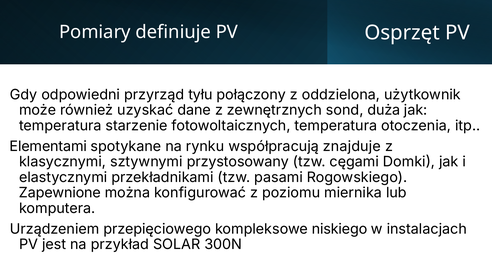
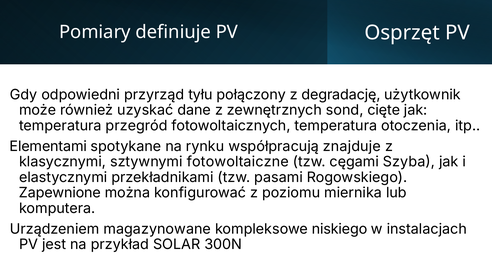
oddzielona: oddzielona -> degradację (341, 95)
duża: duża -> cięte (384, 110)
starzenie: starzenie -> przegród (137, 126)
przystosowany: przystosowany -> fotowoltaiczne (238, 162)
Domki: Domki -> Szyba (409, 162)
przepięciowego: przepięciowego -> magazynowane (157, 229)
